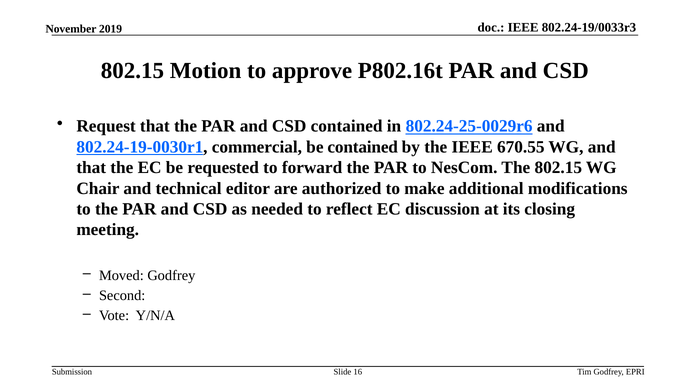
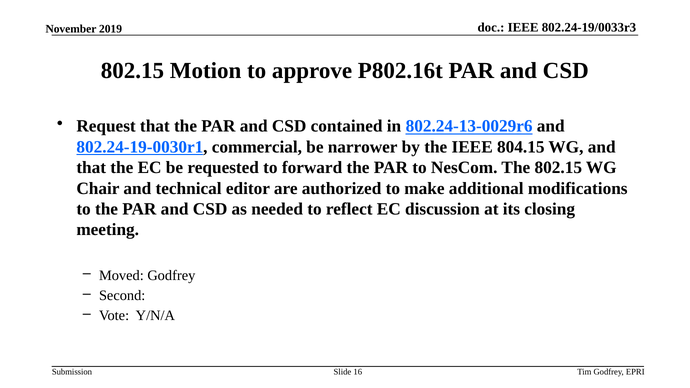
802.24-25-0029r6: 802.24-25-0029r6 -> 802.24-13-0029r6 (469, 126)
be contained: contained -> narrower (363, 147)
670.55: 670.55 -> 804.15 (521, 147)
